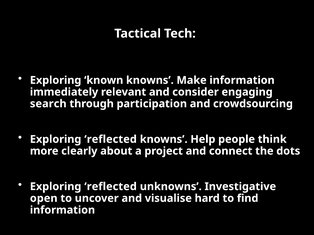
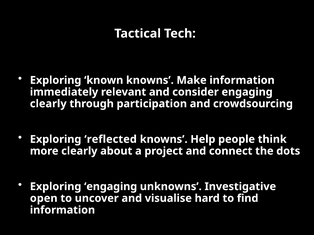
search: search -> clearly (48, 104)
reflected: reflected -> engaging (111, 187)
